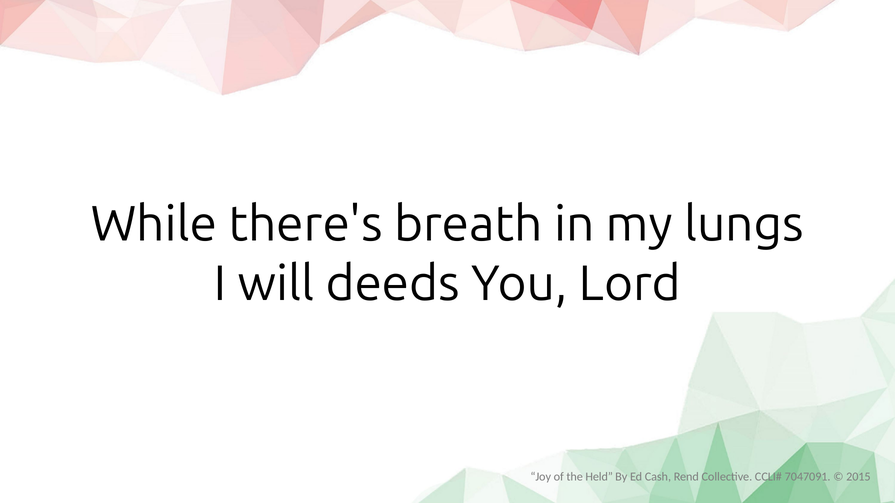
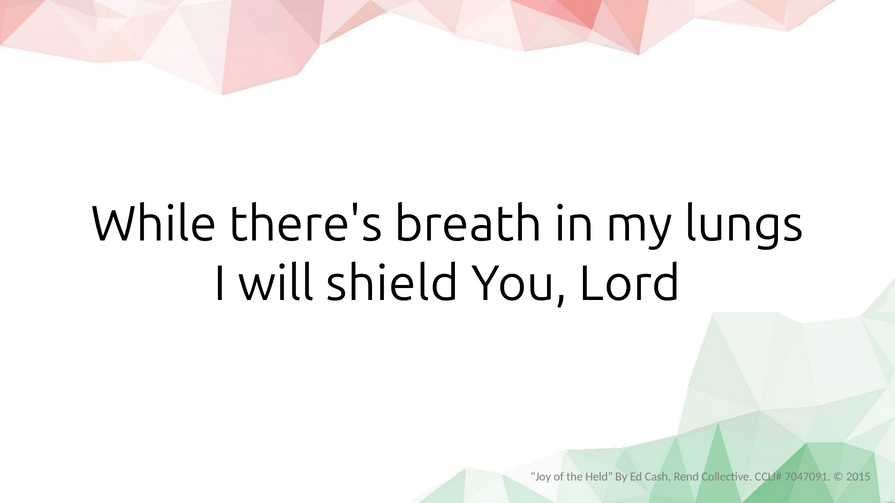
deeds: deeds -> shield (393, 284)
